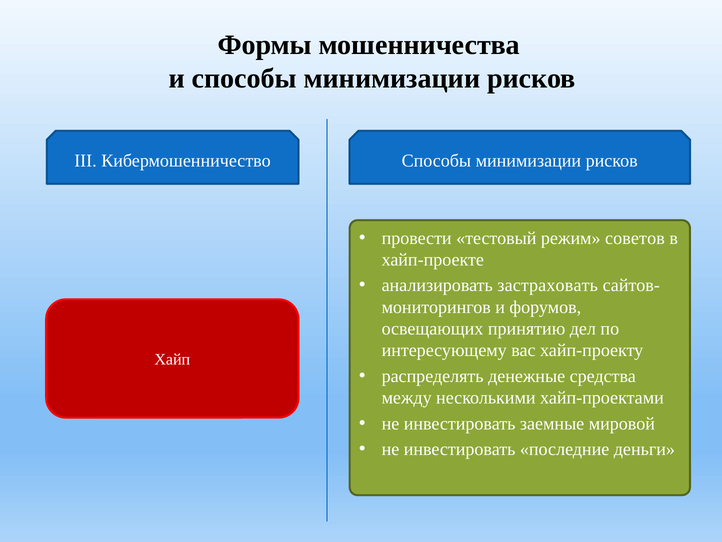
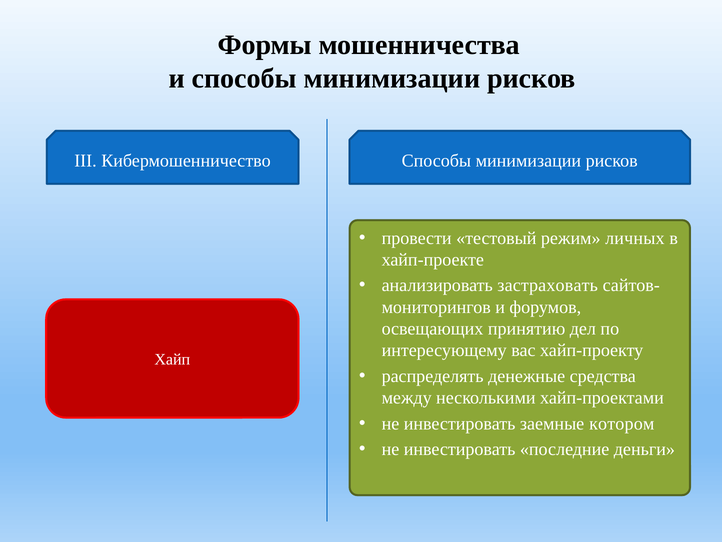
советов: советов -> личных (635, 238)
мировой: мировой -> котором (622, 423)
